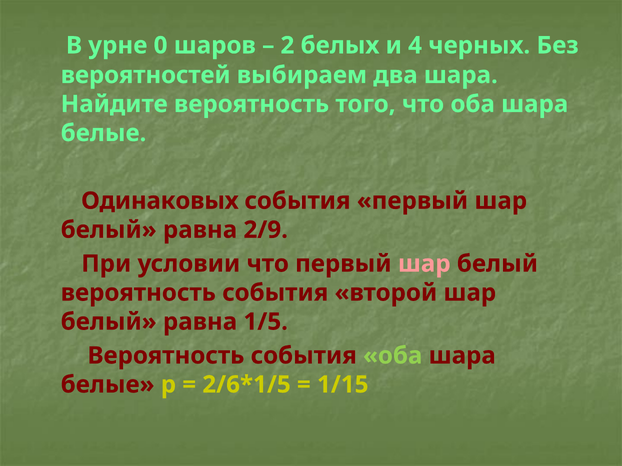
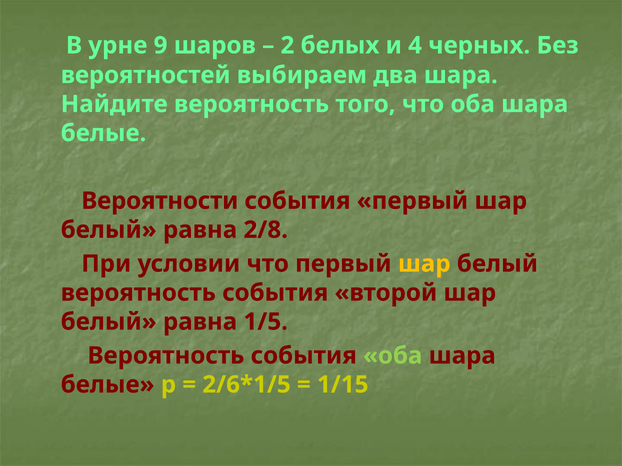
0: 0 -> 9 (161, 45)
Одинаковых: Одинаковых -> Вероятности (160, 201)
2/9: 2/9 -> 2/8 (266, 230)
шар colour: pink -> yellow (424, 264)
